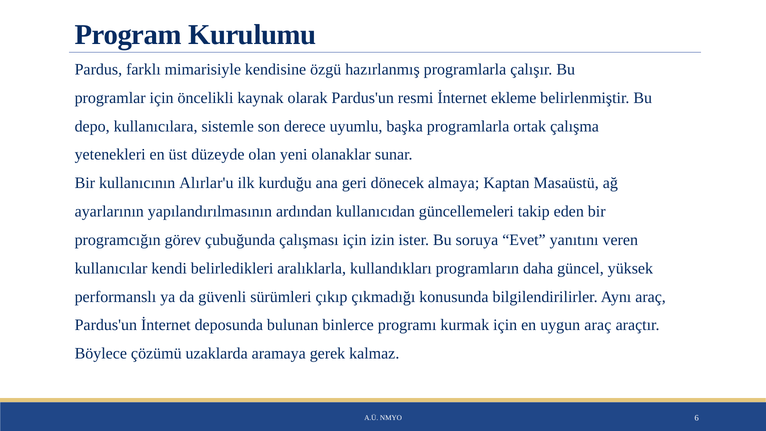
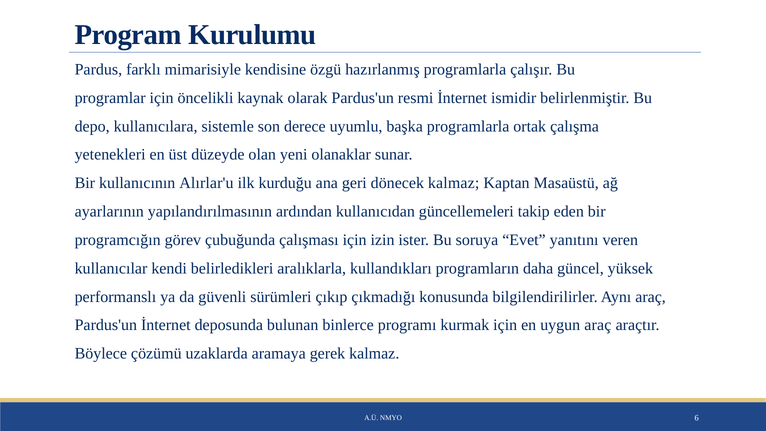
ekleme: ekleme -> ismidir (514, 98)
dönecek almaya: almaya -> kalmaz (454, 183)
